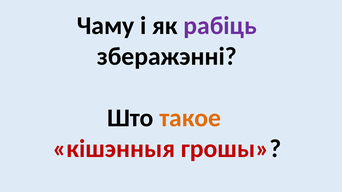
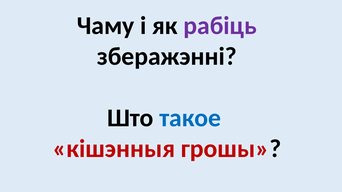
такое colour: orange -> blue (190, 118)
